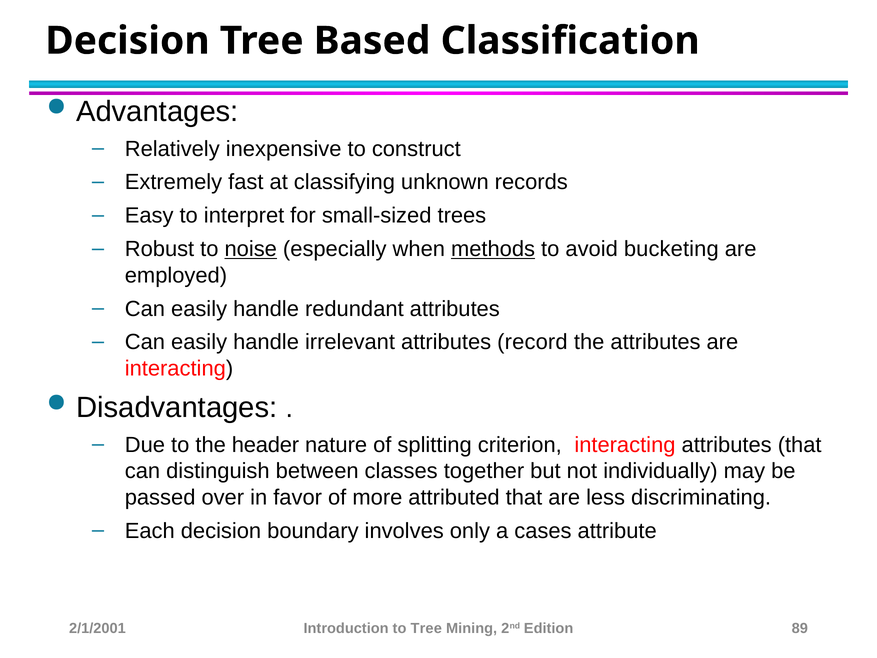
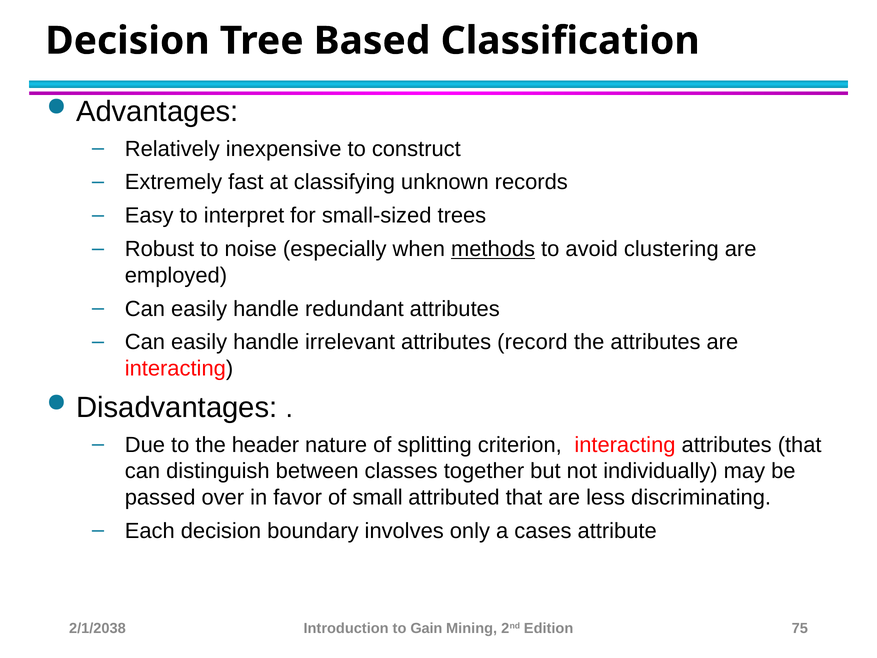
noise underline: present -> none (251, 249)
bucketing: bucketing -> clustering (671, 249)
more: more -> small (378, 497)
2/1/2001: 2/1/2001 -> 2/1/2038 (97, 628)
to Tree: Tree -> Gain (426, 628)
89: 89 -> 75 (800, 628)
